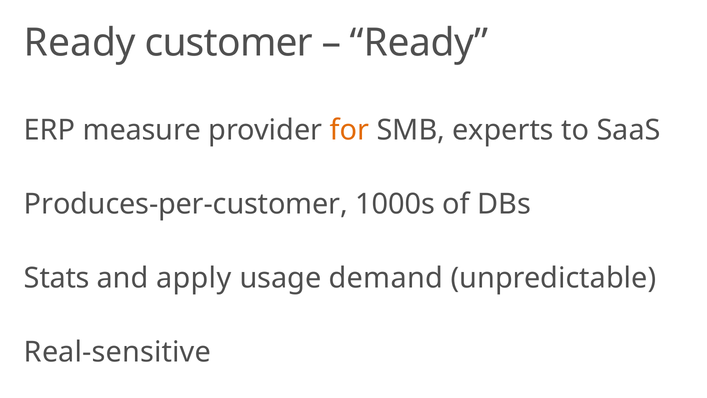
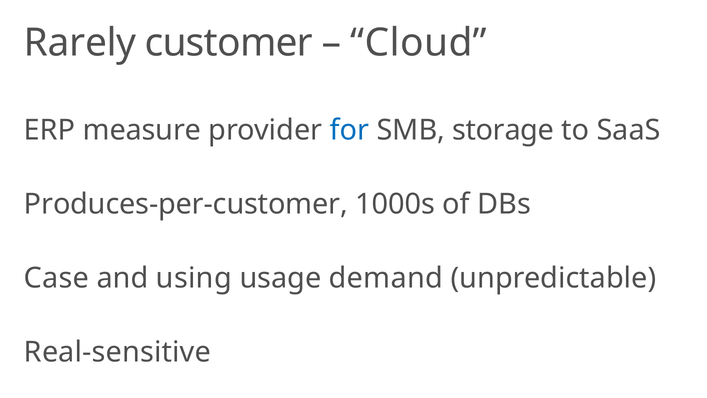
Ready: Ready -> Rarely (80, 43)
Ready: Ready -> Cloud (419, 43)
for colour: orange -> blue (349, 130)
experts: experts -> storage (503, 130)
Stats: Stats -> Case (57, 278)
apply: apply -> using (194, 278)
